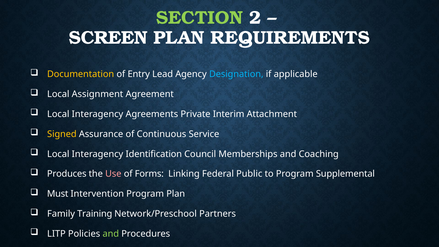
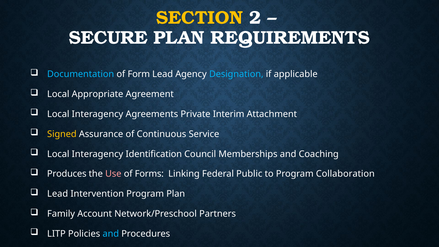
SECTION colour: light green -> yellow (200, 18)
SCREEN: SCREEN -> SECURE (108, 38)
Documentation colour: yellow -> light blue (81, 74)
Entry: Entry -> Form (139, 74)
Assignment: Assignment -> Appropriate (97, 94)
Supplemental: Supplemental -> Collaboration (345, 174)
Must: Must -> Lead (58, 194)
Training: Training -> Account (95, 214)
and colour: light green -> light blue (111, 234)
